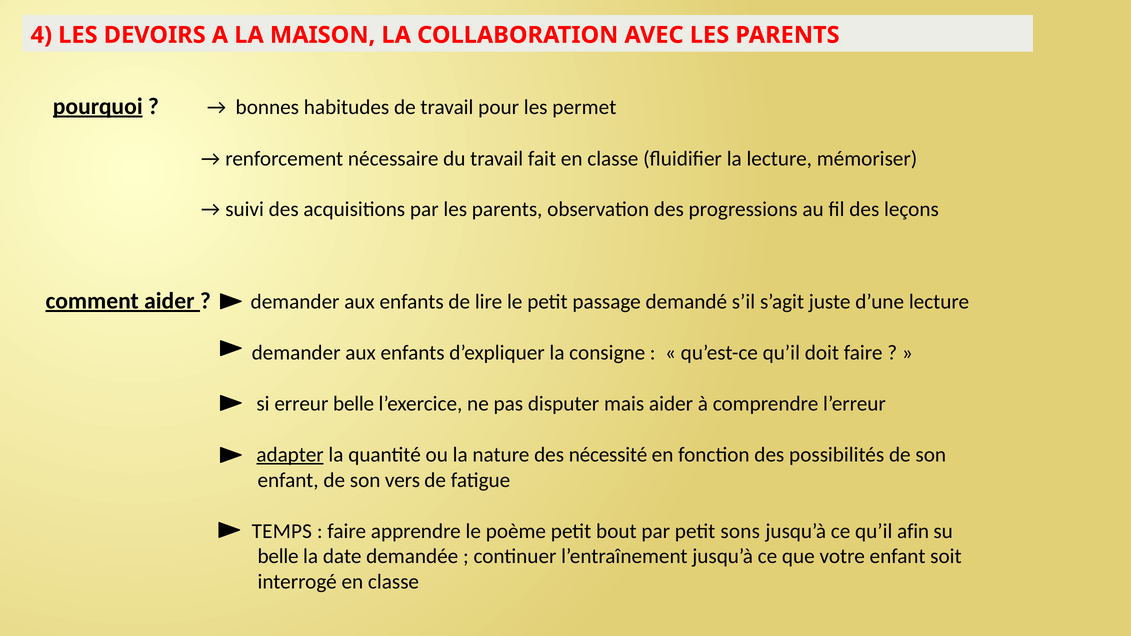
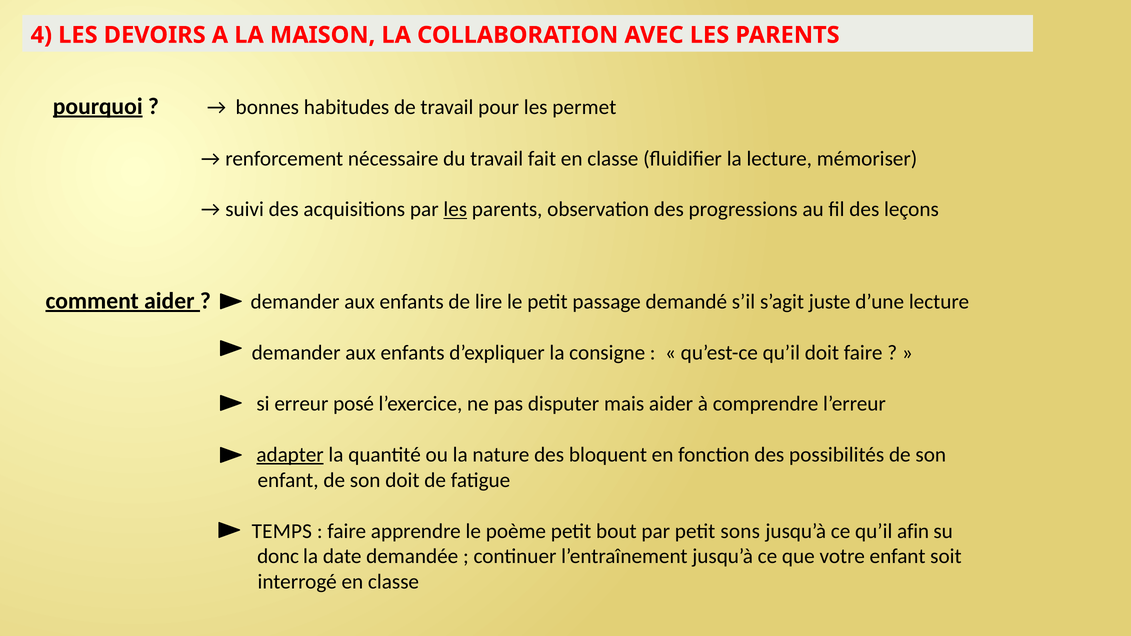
les underline: none -> present (455, 209)
erreur belle: belle -> posé (354, 404)
nécessité: nécessité -> bloquent (608, 455)
son vers: vers -> doit (402, 480)
belle: belle -> donc (278, 557)
